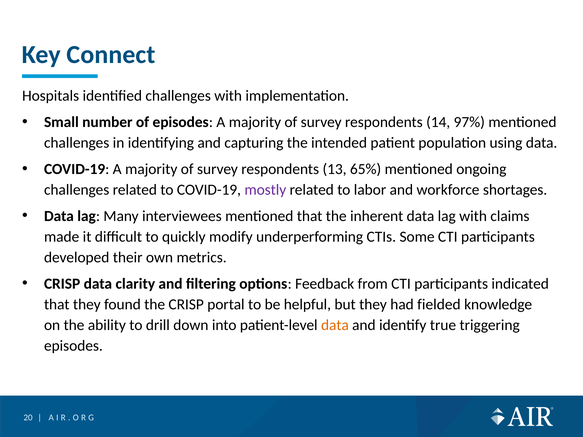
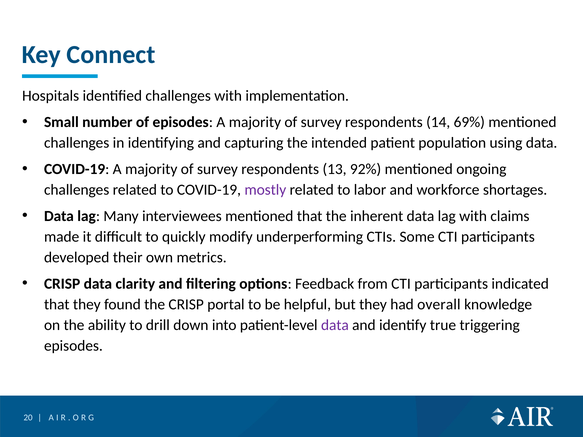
97%: 97% -> 69% (469, 122)
65%: 65% -> 92% (366, 169)
fielded: fielded -> overall (439, 305)
data colour: orange -> purple (335, 325)
